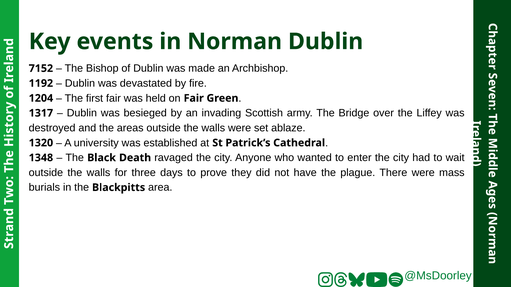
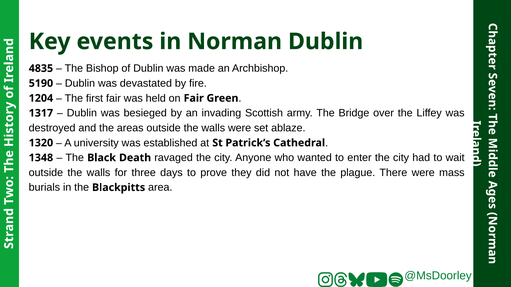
7152: 7152 -> 4835 (41, 69)
1192: 1192 -> 5190 (41, 83)
